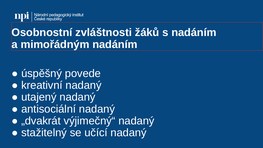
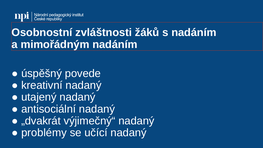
stažitelný: stažitelný -> problémy (44, 133)
